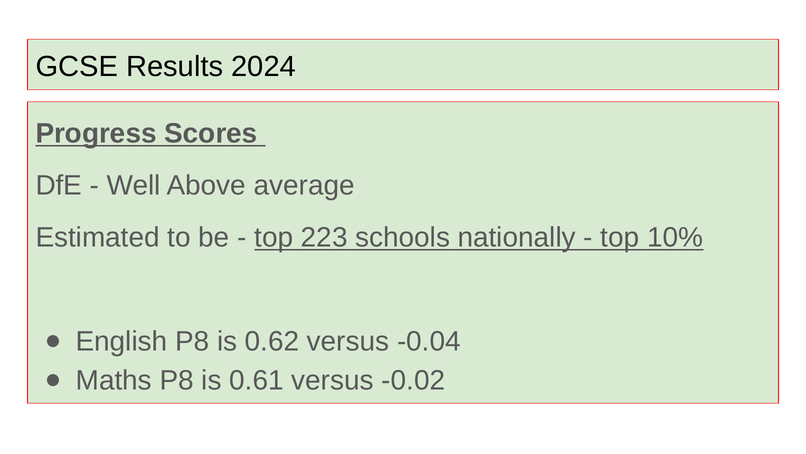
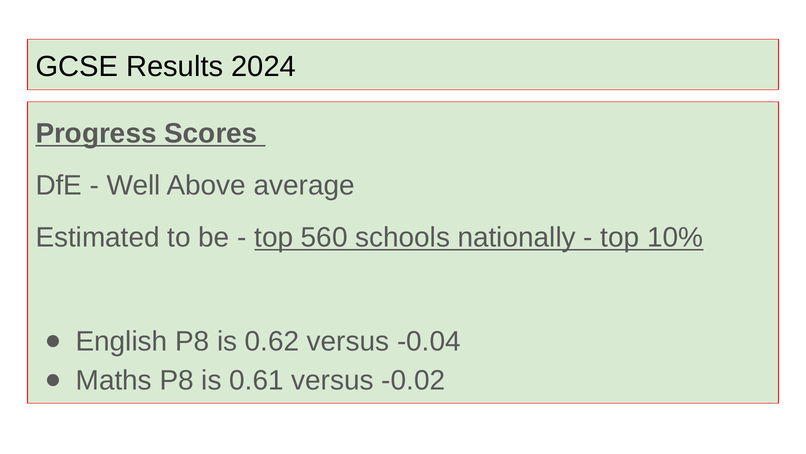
223: 223 -> 560 (324, 237)
